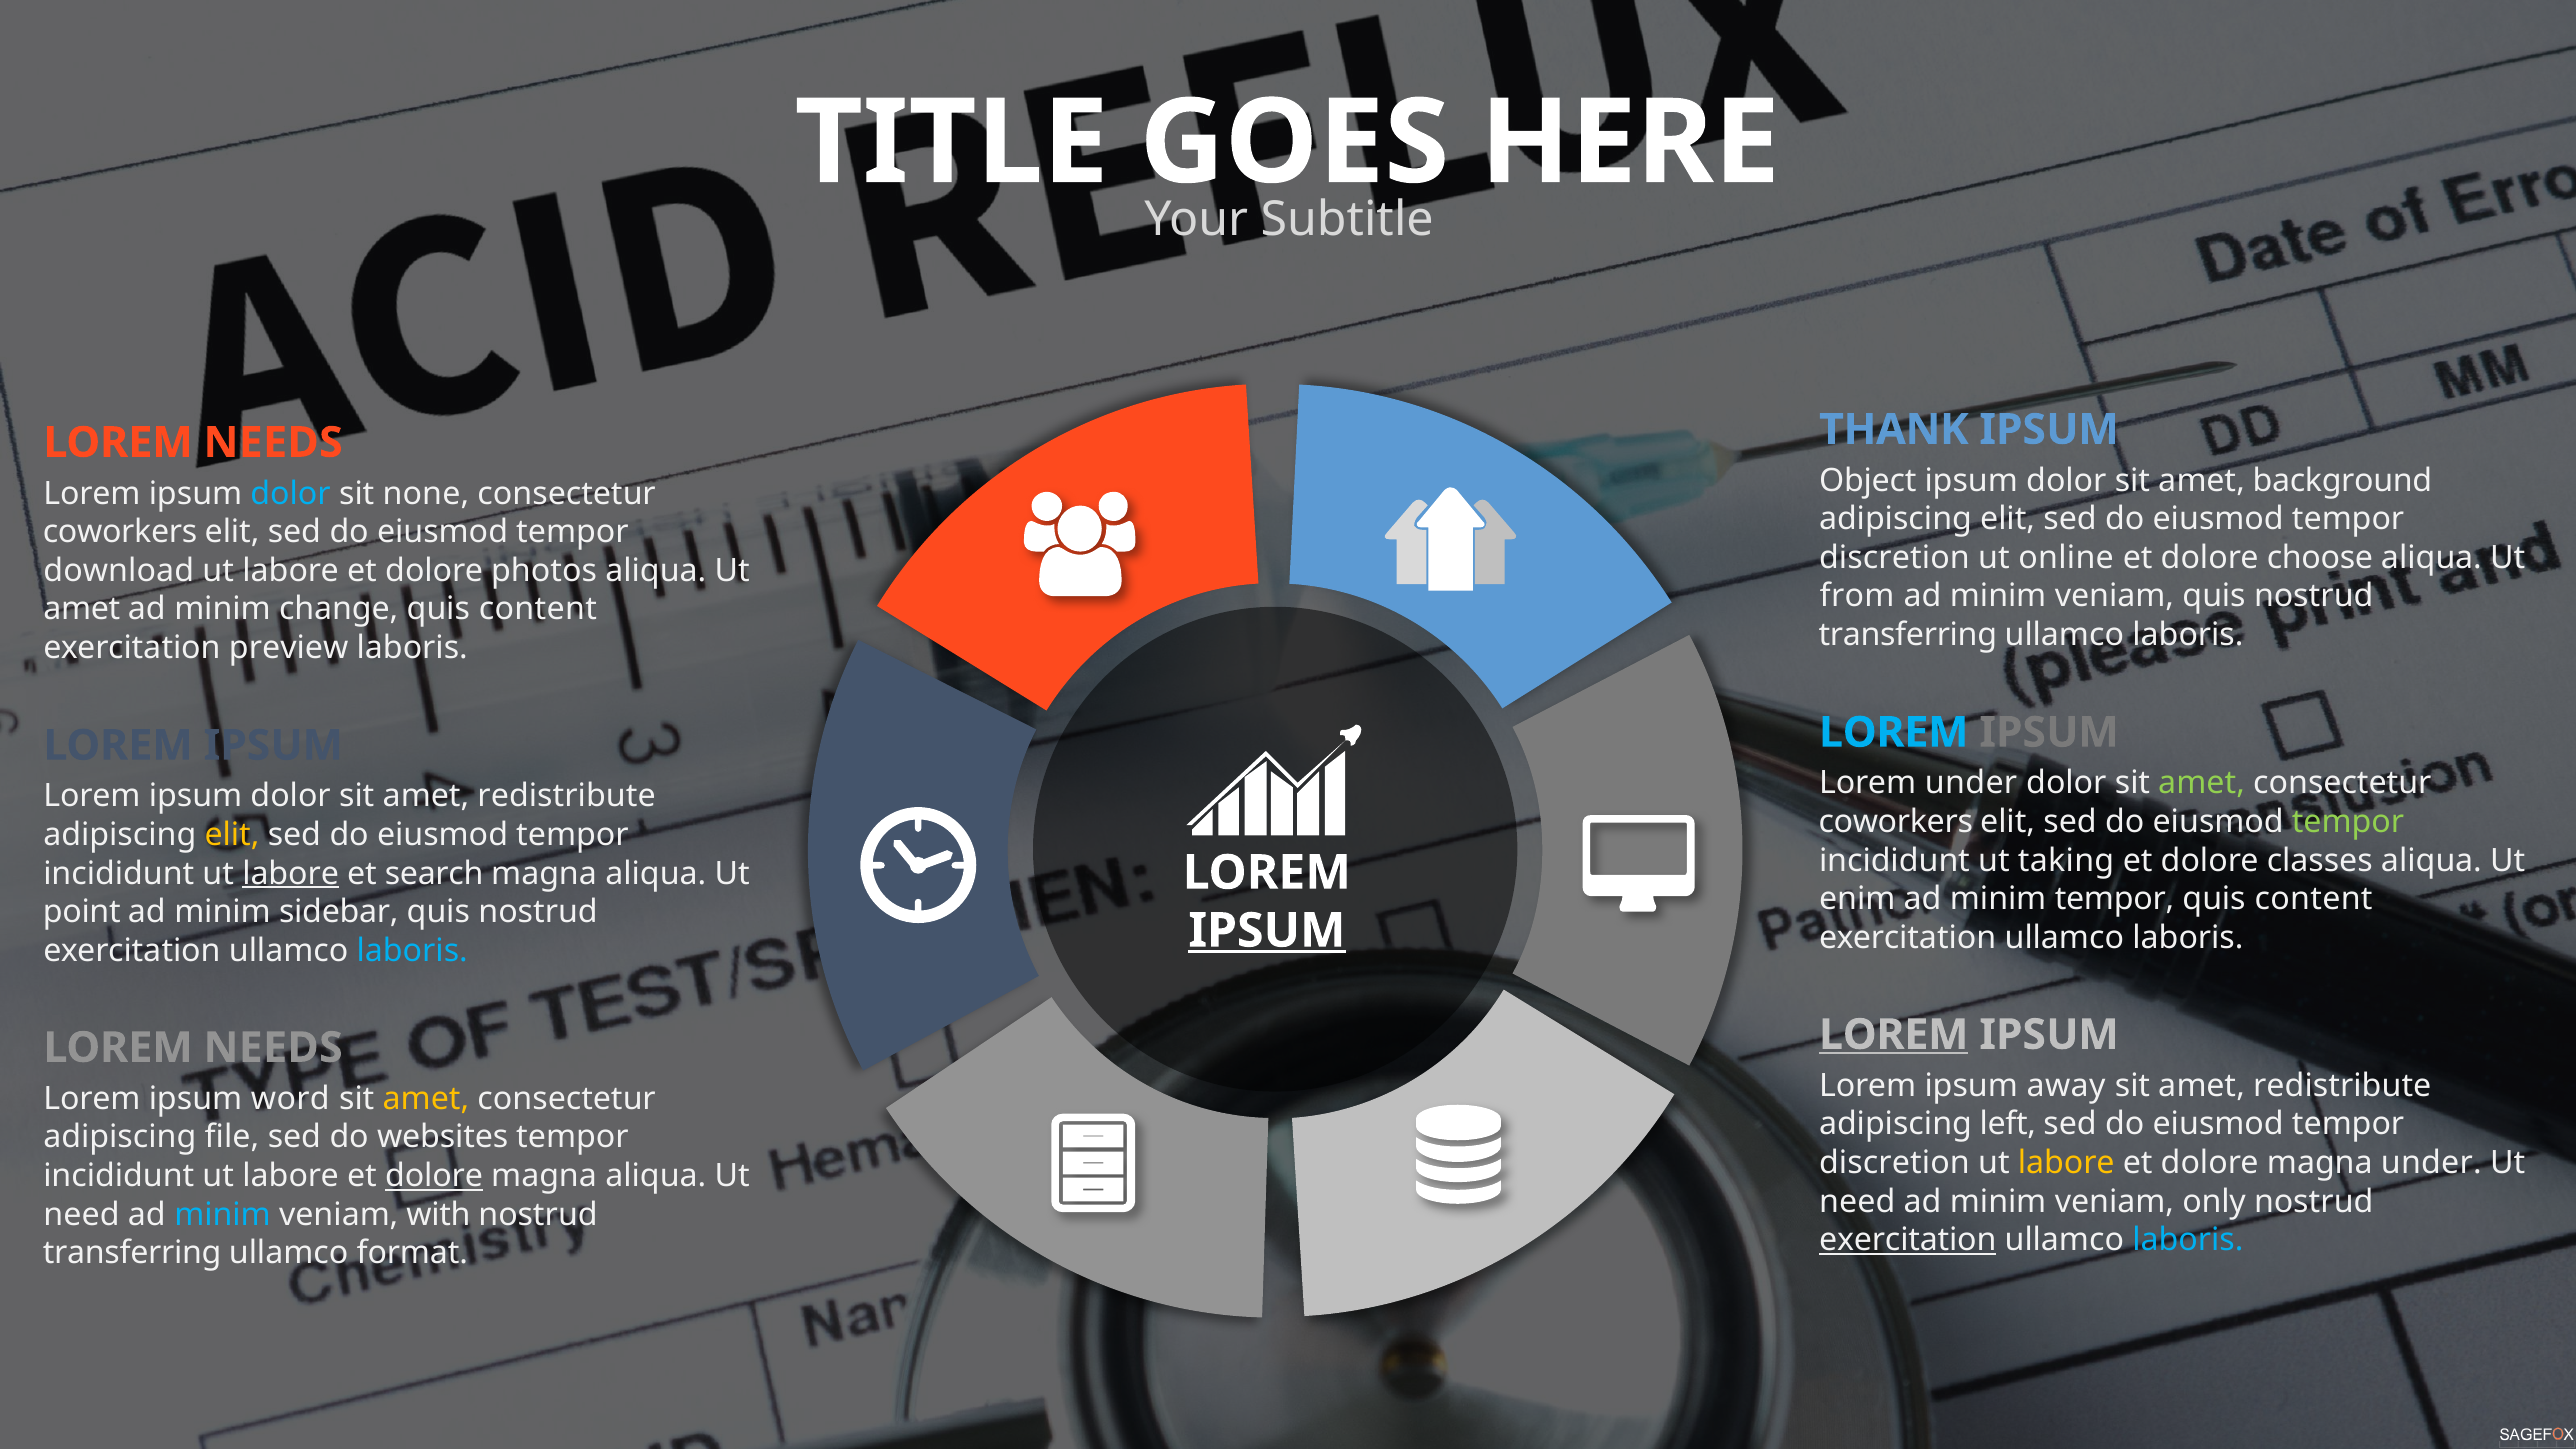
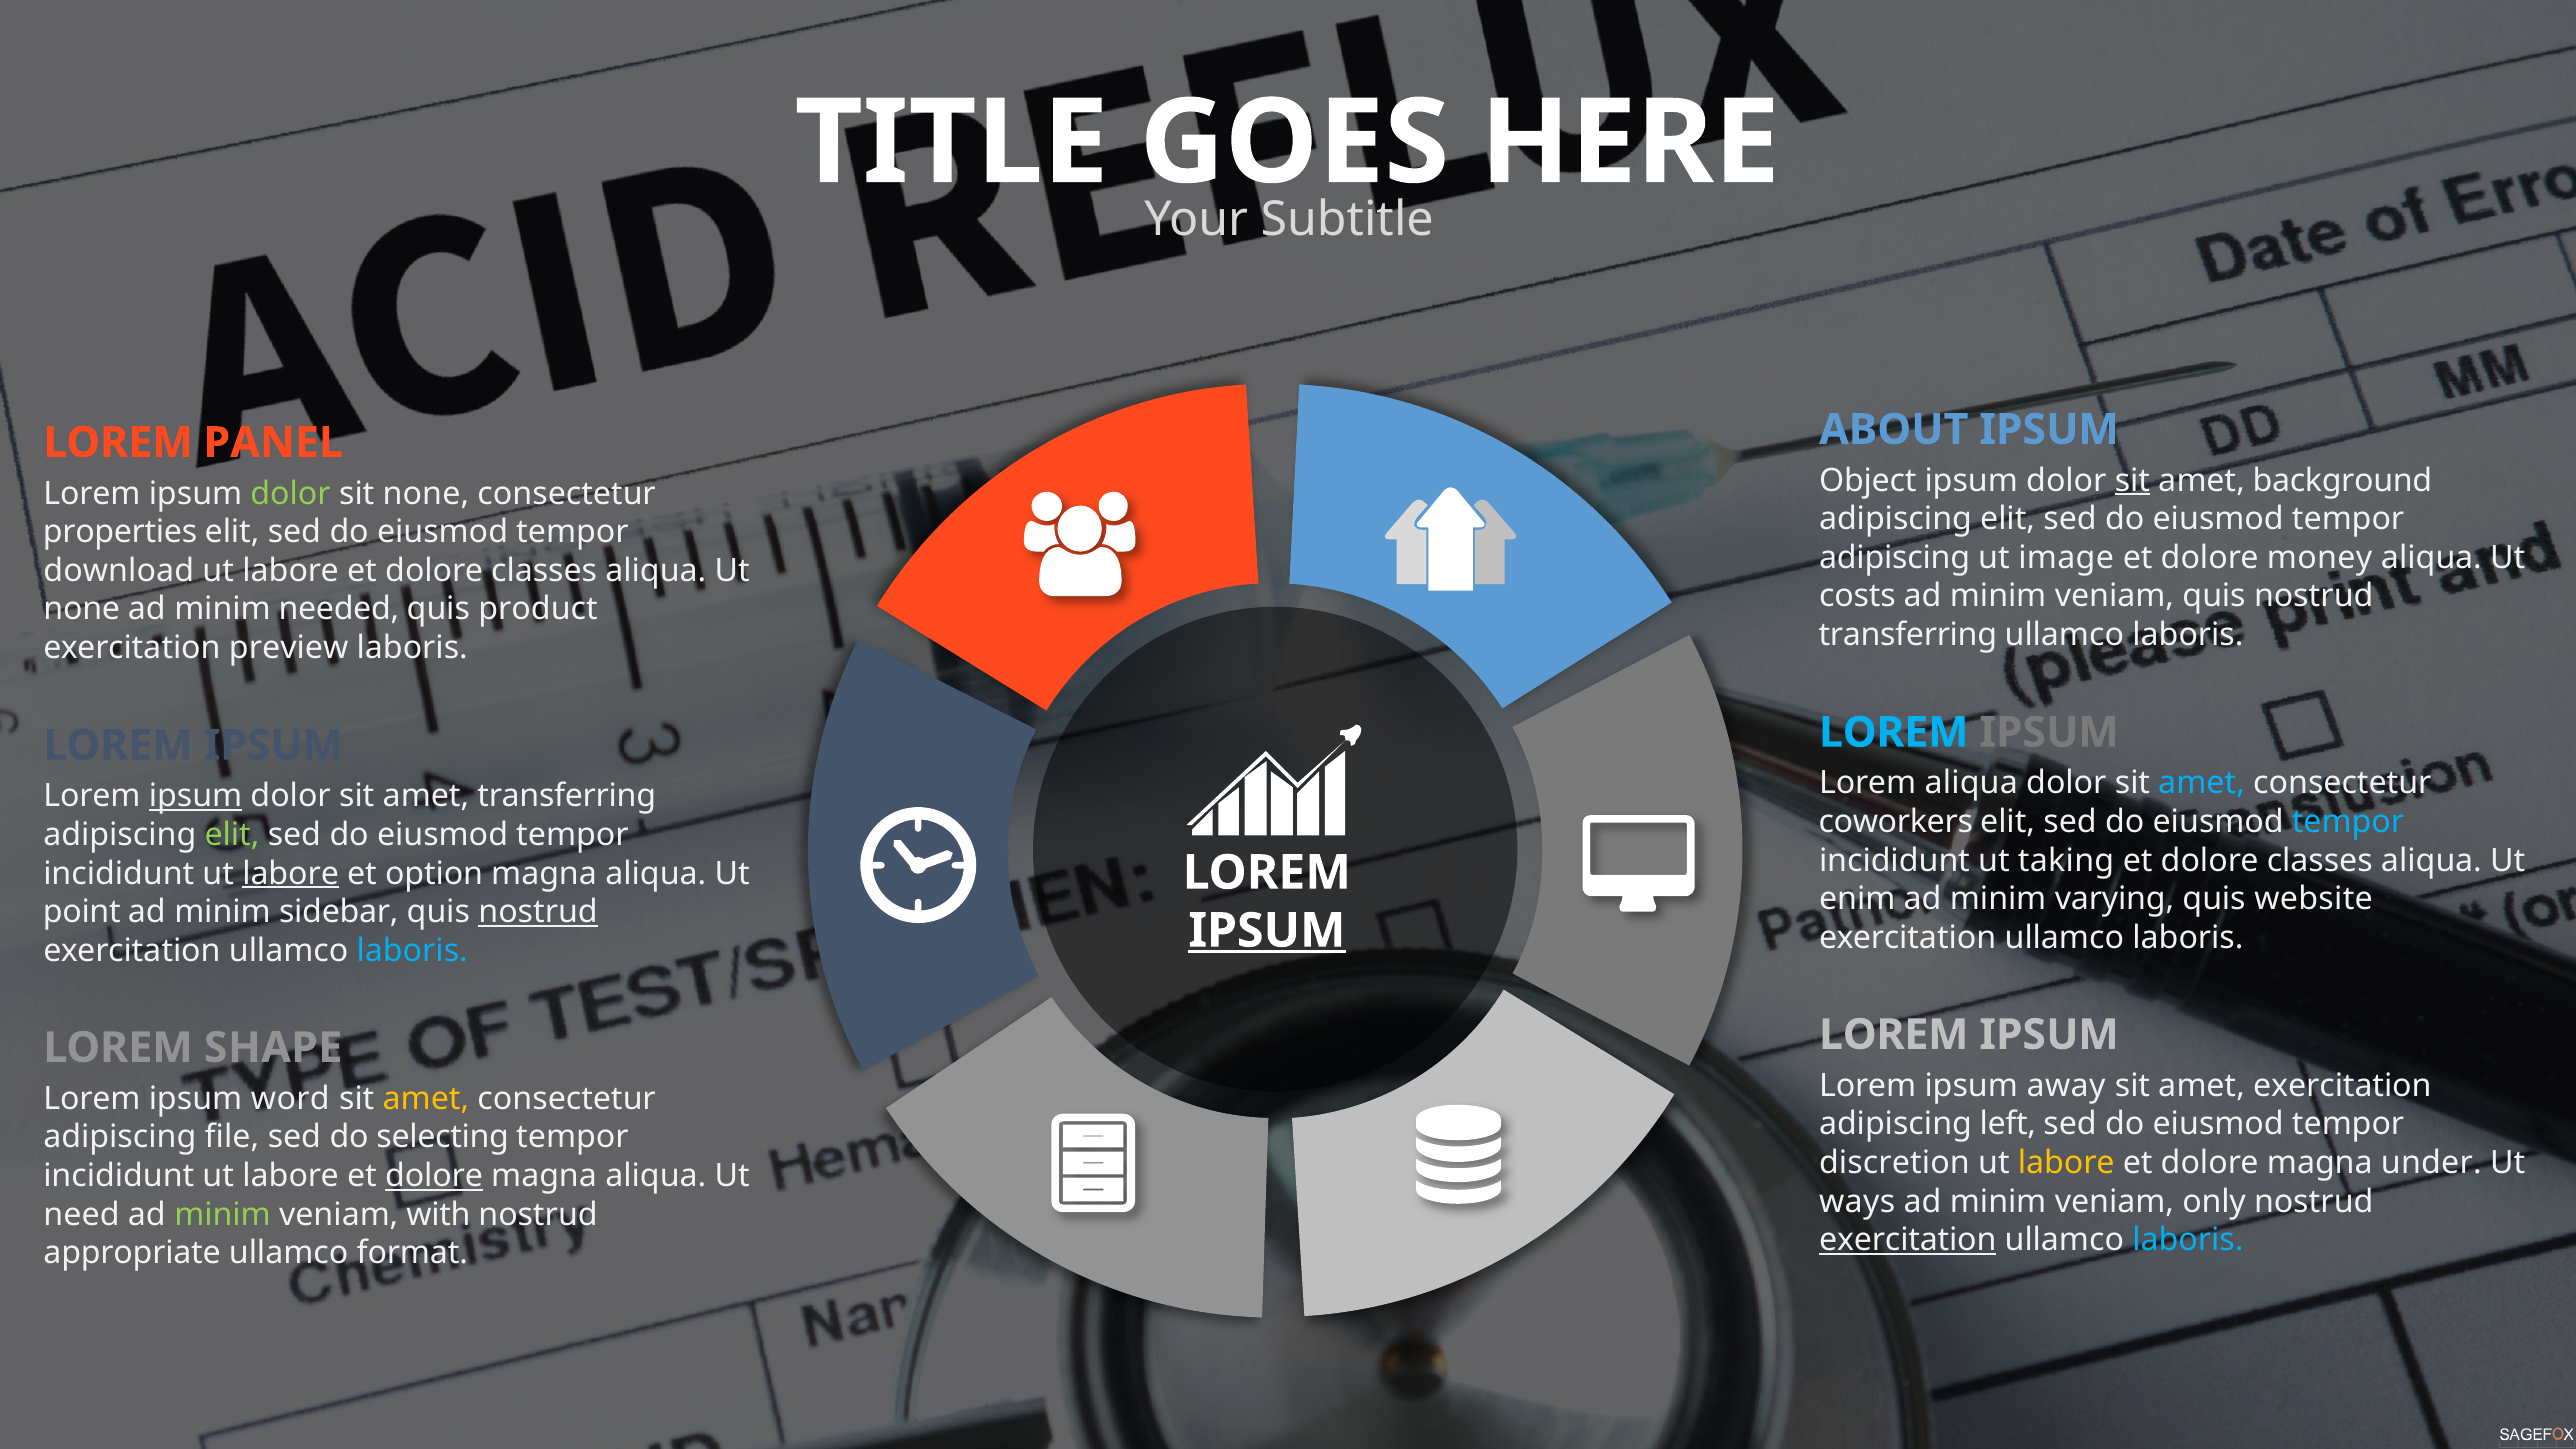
THANK: THANK -> ABOUT (1894, 430)
NEEDS: NEEDS -> PANEL (273, 443)
sit underline: none -> present (2132, 480)
dolor colour: light blue -> light green (291, 493)
coworkers: coworkers -> properties (120, 532)
discretion: discretion -> adipiscing (1895, 558)
online: online -> image (2066, 558)
choose: choose -> money (2320, 558)
labore et dolore photos: photos -> classes (544, 571)
from: from -> costs (1857, 596)
amet: amet -> none (82, 609)
change: change -> needed (339, 609)
content: content -> product (538, 609)
Lorem under: under -> aliqua (1971, 783)
amet colour: light green -> light blue (2202, 783)
ipsum underline: none -> present (196, 796)
dolor sit amet redistribute: redistribute -> transferring (567, 796)
tempor colour: light green -> light blue (2348, 822)
elit colour: yellow -> light green (232, 835)
search: search -> option (434, 874)
minim tempor: tempor -> varying (2114, 899)
content: content -> website (2314, 899)
nostrud underline: none -> present (538, 912)
LOREM underline: present -> none (1894, 1035)
NEEDS: NEEDS -> SHAPE (273, 1048)
redistribute: redistribute -> exercitation (2342, 1086)
websites: websites -> selecting (443, 1137)
need: need -> ways (1857, 1201)
minim colour: light blue -> light green (222, 1214)
transferring: transferring -> appropriate (132, 1253)
